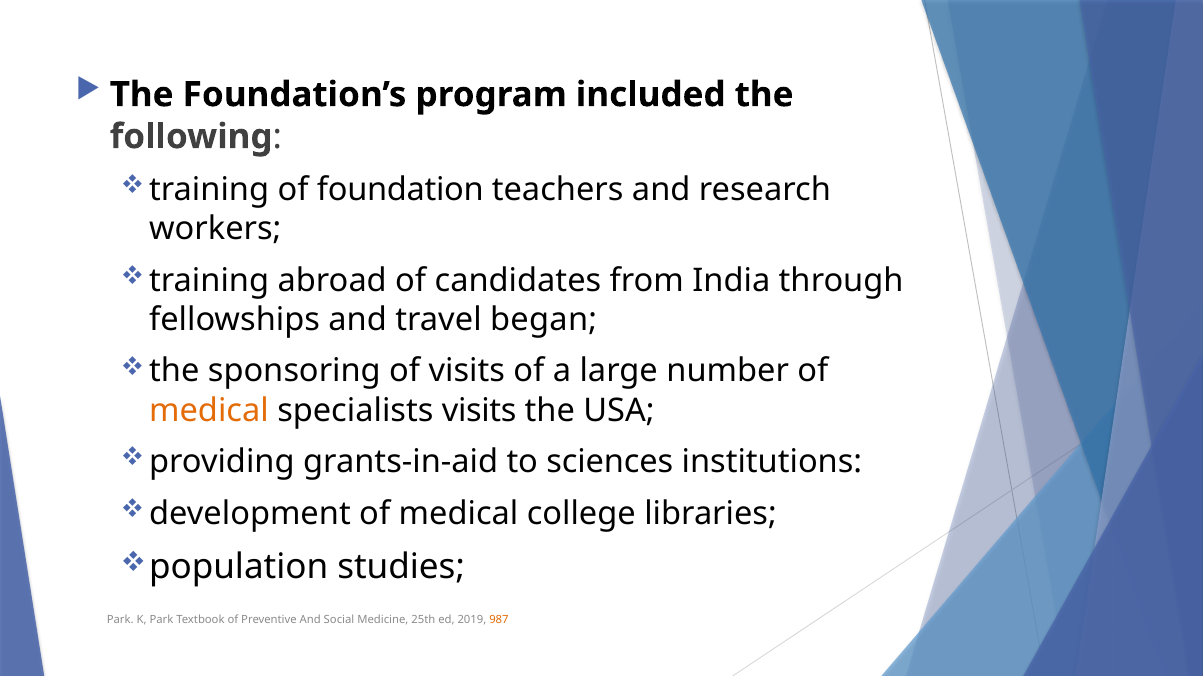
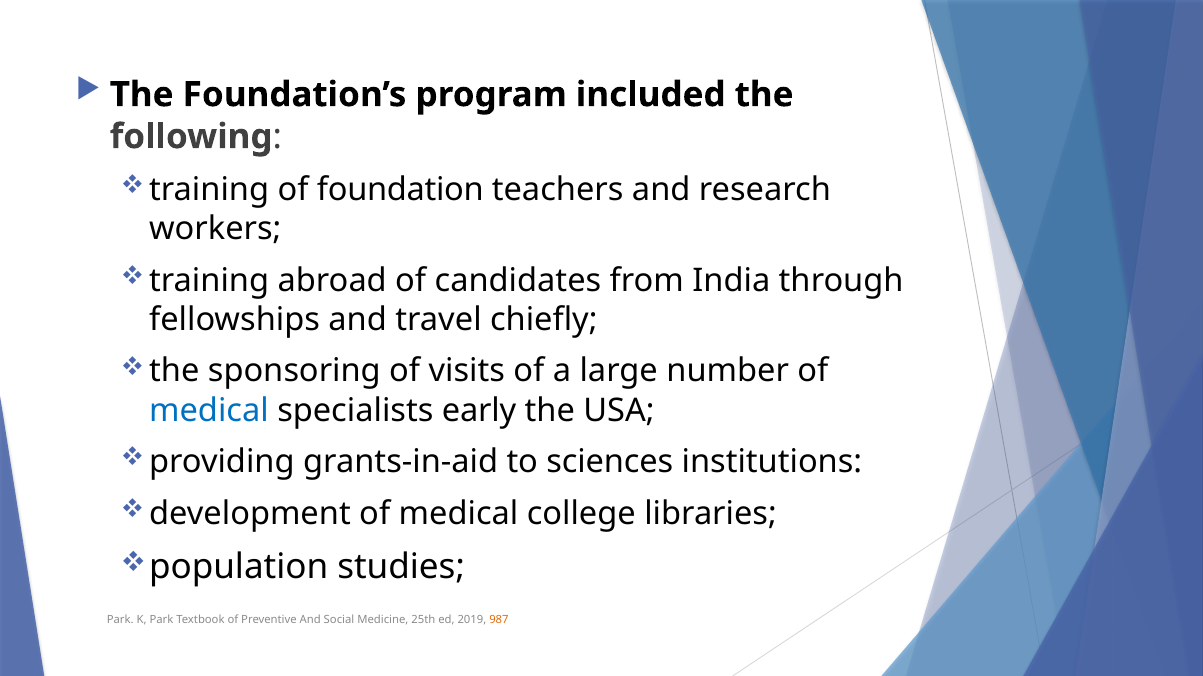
began: began -> chiefly (544, 320)
medical colour: orange -> blue (209, 411)
specialists visits: visits -> early (479, 411)
